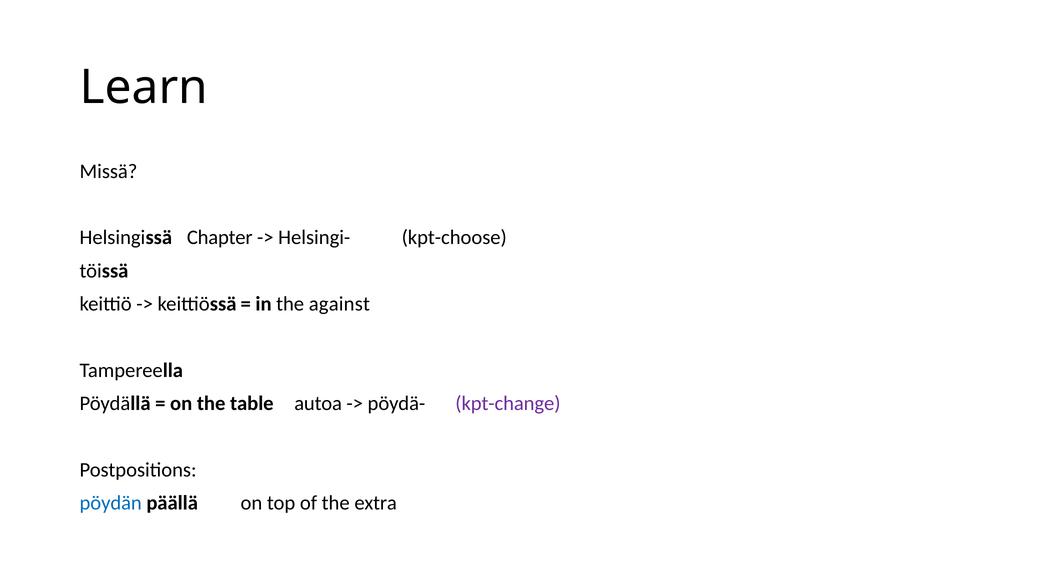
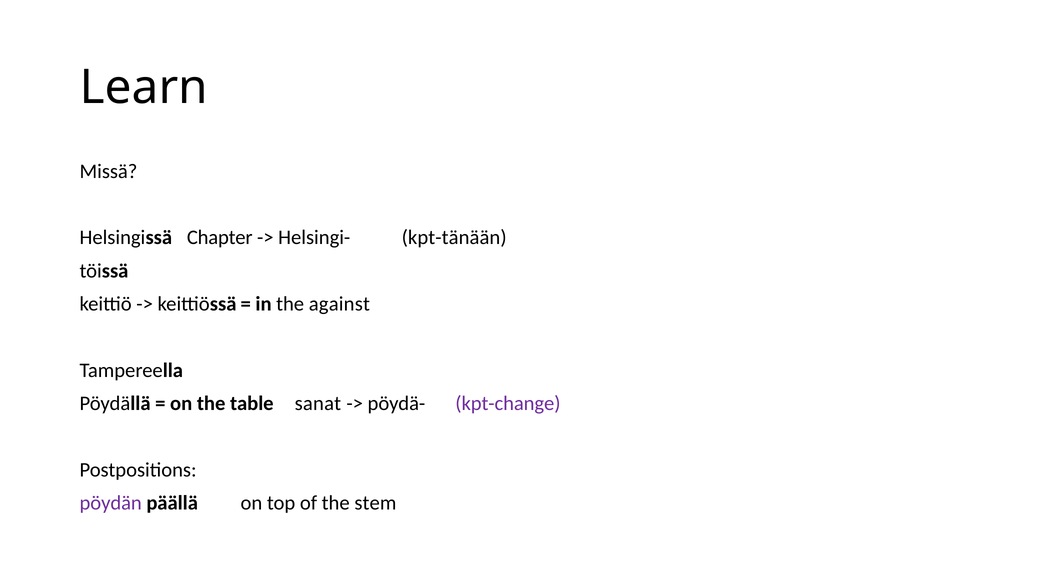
kpt-choose: kpt-choose -> kpt-tänään (454, 238)
autoa: autoa -> sanat (318, 404)
pöydän colour: blue -> purple (111, 503)
extra: extra -> stem (375, 503)
